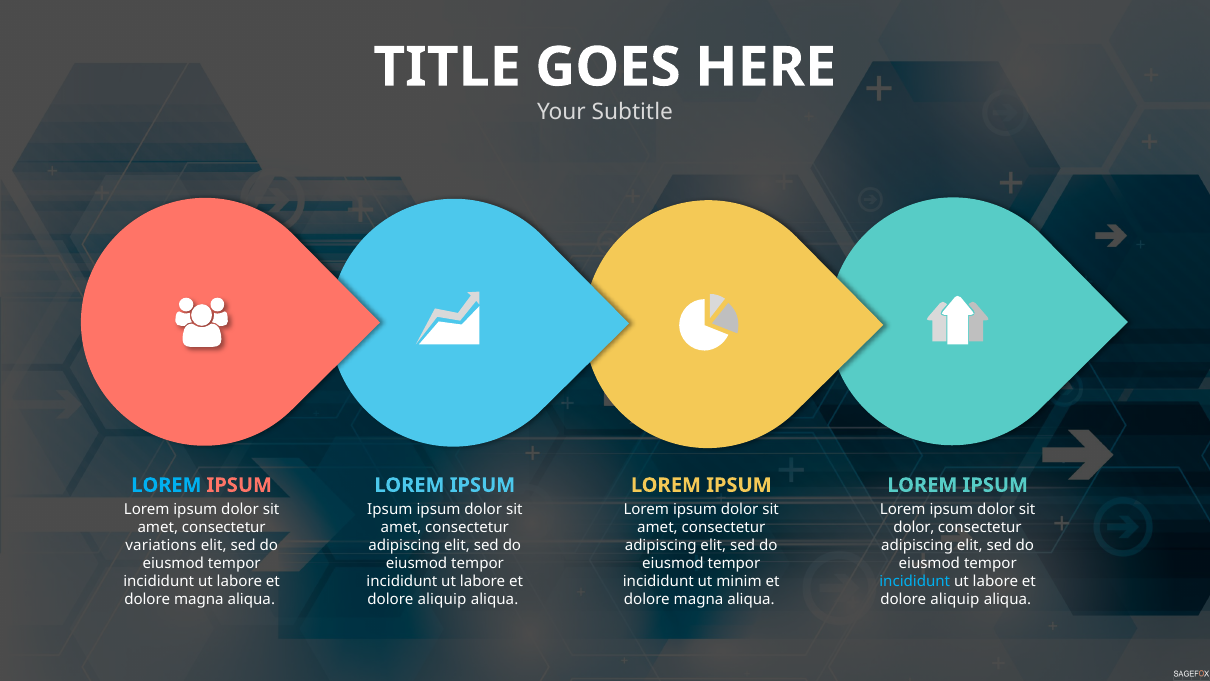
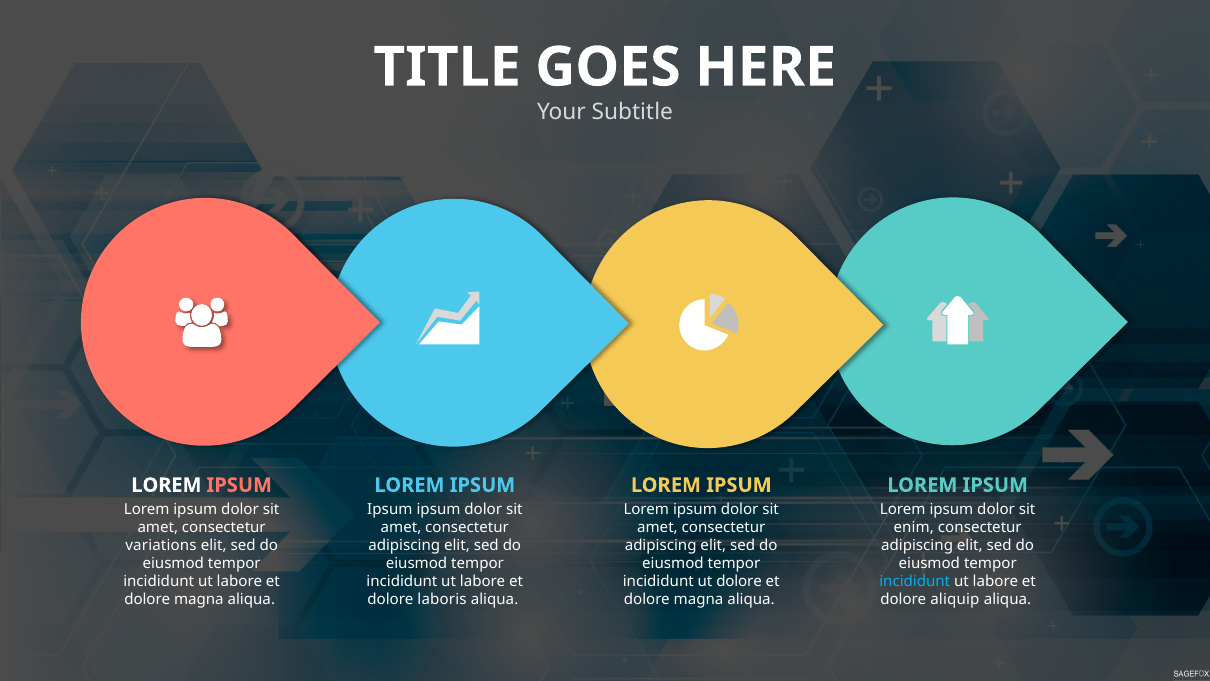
LOREM colour: light blue -> white (166, 485)
dolor: dolor -> enim (914, 527)
ut minim: minim -> dolore (739, 581)
aliquip: aliquip -> laboris (442, 599)
